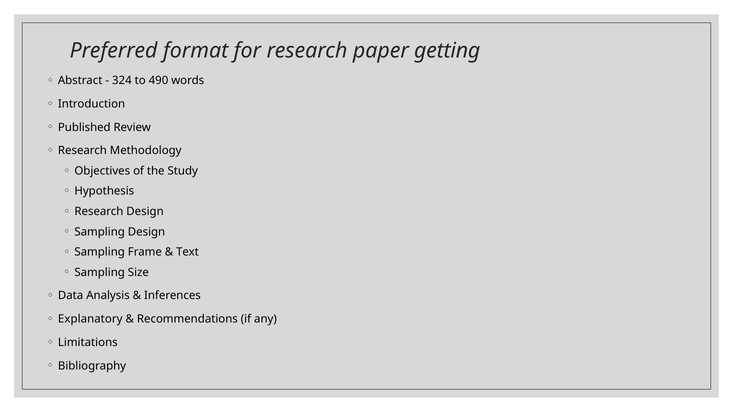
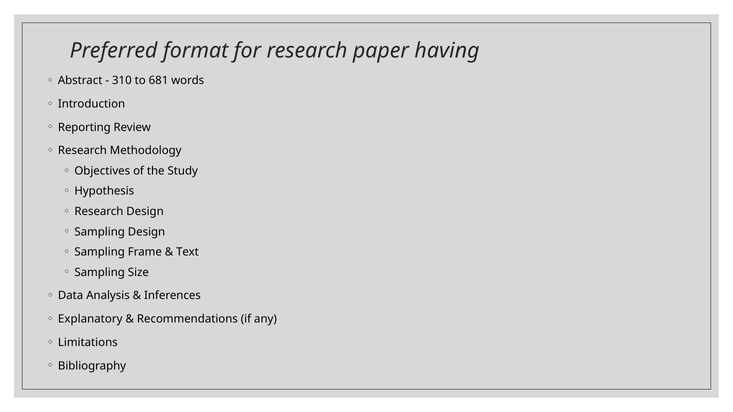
getting: getting -> having (447, 51)
324: 324 -> 310 (122, 81)
490: 490 -> 681 (158, 81)
Published: Published -> Reporting (84, 127)
